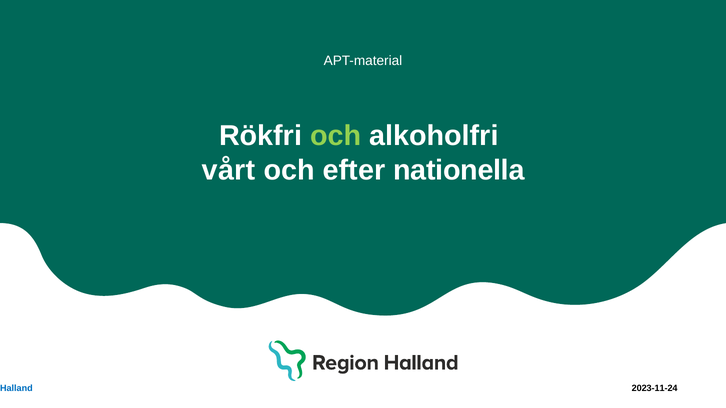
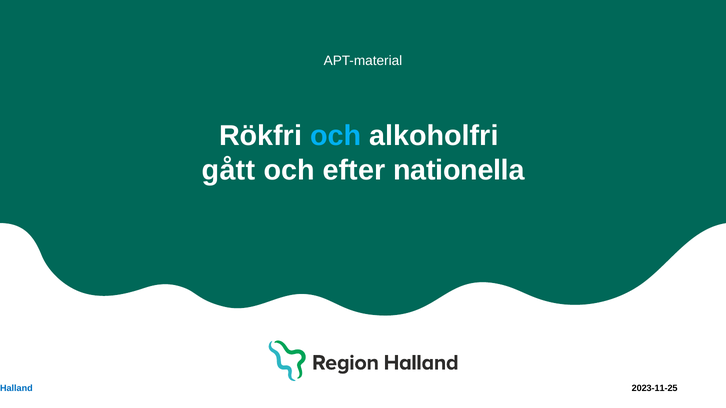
och colour: light green -> light blue (336, 136)
vårt: vårt -> gått (229, 170)
2023-11-24: 2023-11-24 -> 2023-11-25 (655, 389)
